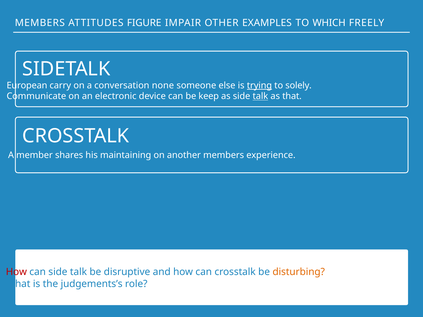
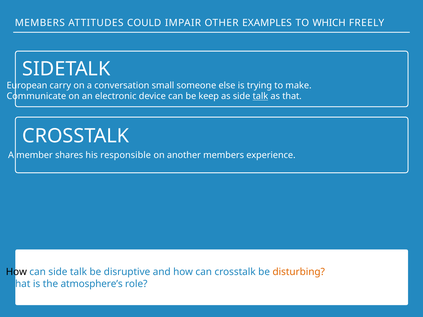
FIGURE: FIGURE -> COULD (144, 23)
none: none -> small (163, 85)
trying underline: present -> none (259, 85)
solely: solely -> make (298, 85)
maintaining: maintaining -> responsible (126, 155)
How colour: red -> black (16, 272)
judgements’s: judgements’s -> atmosphere’s (92, 284)
